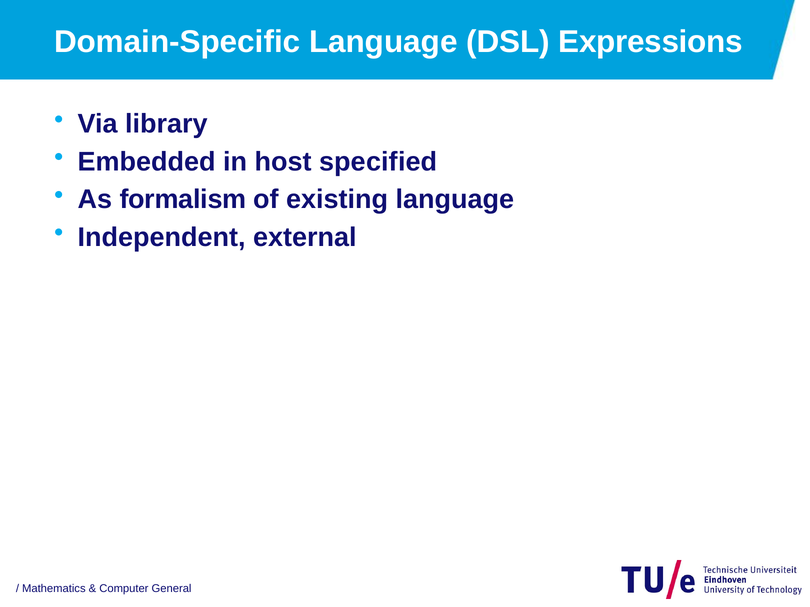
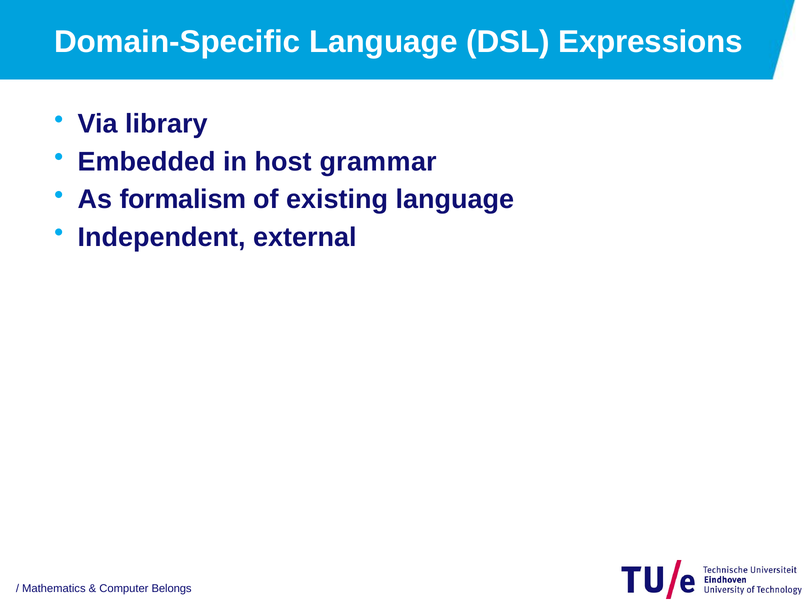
specified: specified -> grammar (378, 162)
General: General -> Belongs (172, 589)
